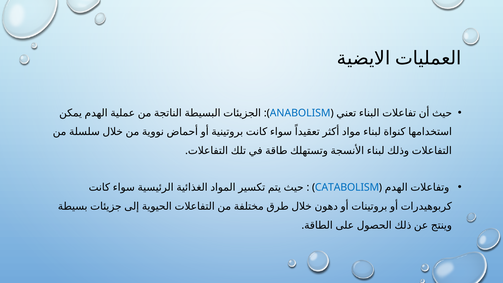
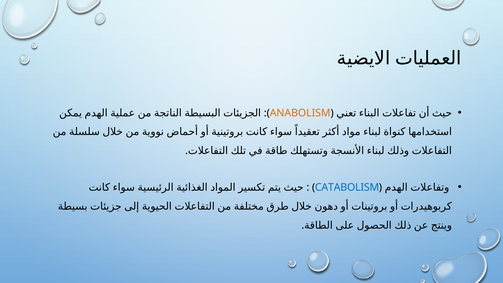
ANABOLISM colour: blue -> orange (300, 113)
